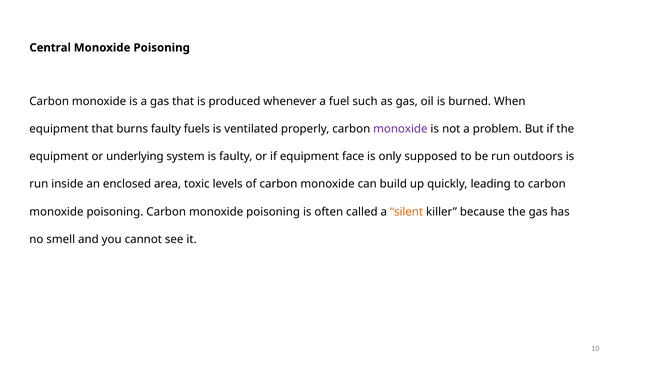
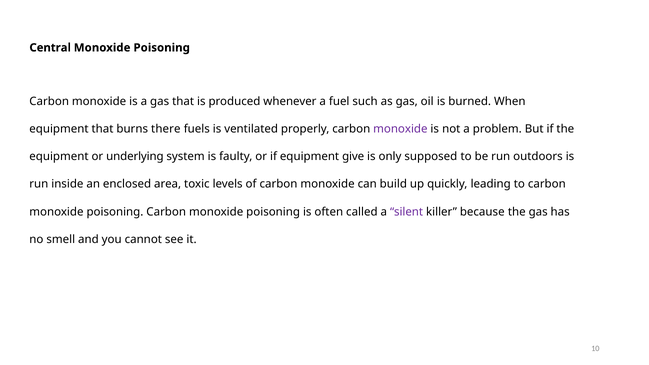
burns faulty: faulty -> there (166, 129)
face: face -> give (353, 157)
silent colour: orange -> purple (407, 212)
